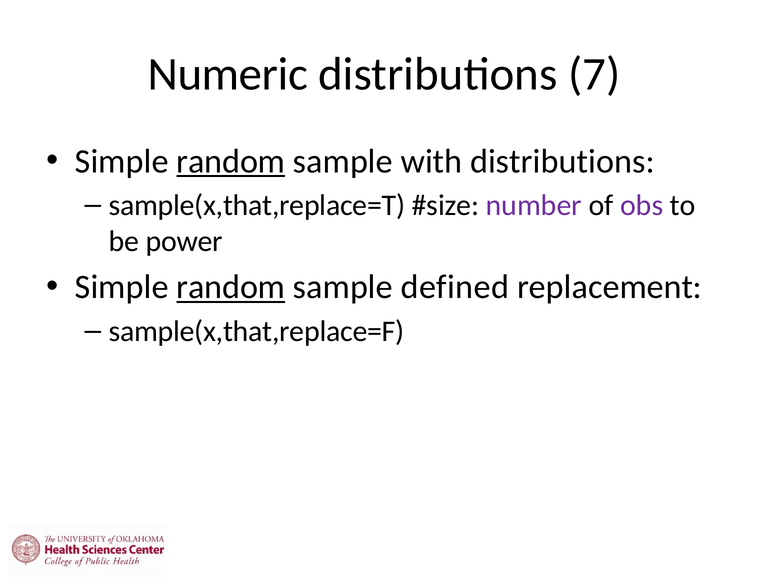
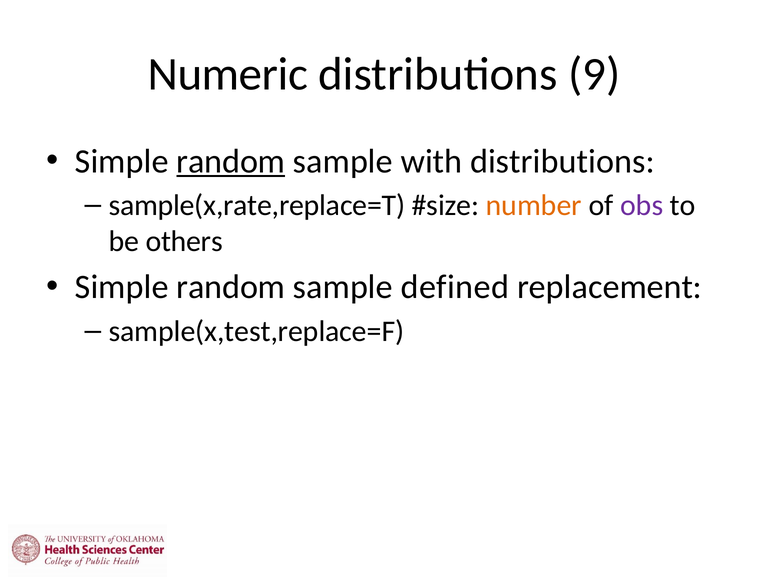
7: 7 -> 9 (594, 74)
sample(x,that,replace=T: sample(x,that,replace=T -> sample(x,rate,replace=T (257, 205)
number colour: purple -> orange (534, 205)
power: power -> others (184, 241)
random underline: present -> none (231, 287)
sample(x,that,replace=F: sample(x,that,replace=F -> sample(x,test,replace=F (256, 331)
